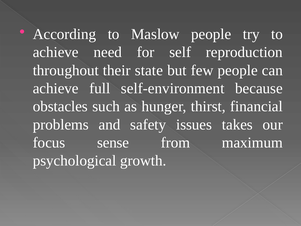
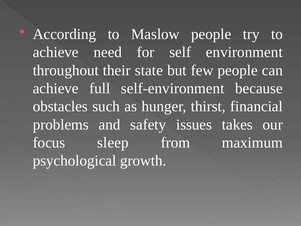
reproduction: reproduction -> environment (244, 52)
sense: sense -> sleep (113, 142)
